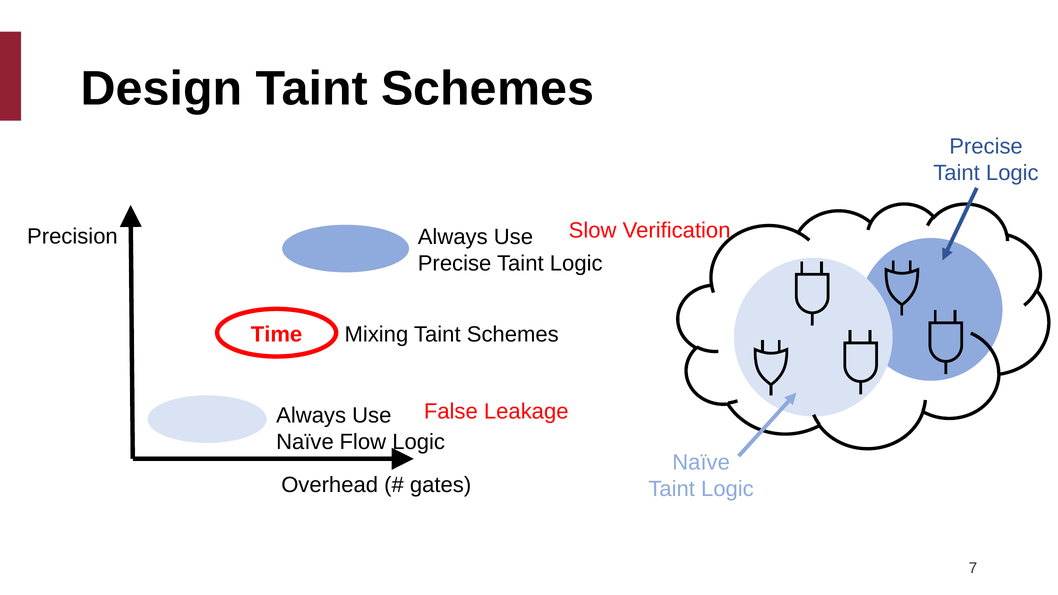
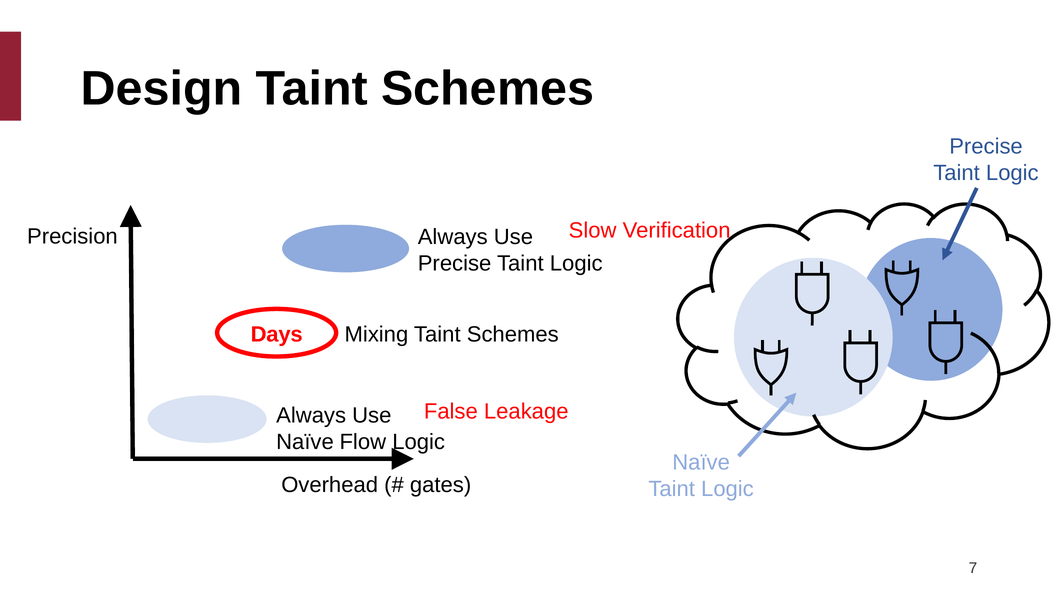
Time: Time -> Days (277, 334)
